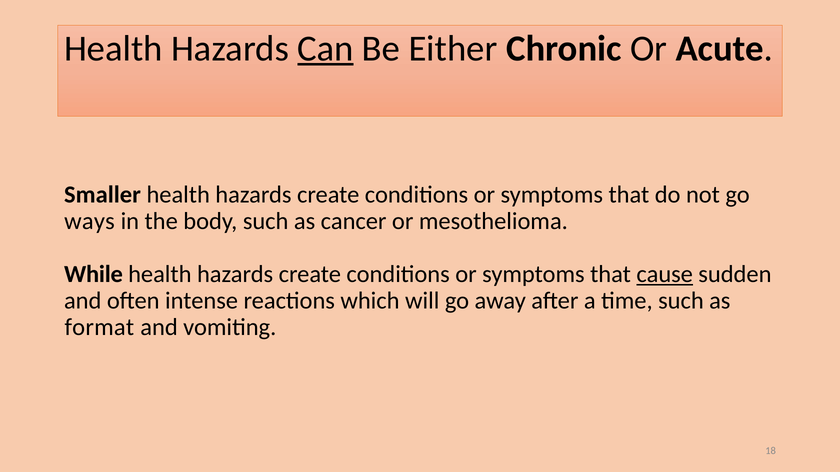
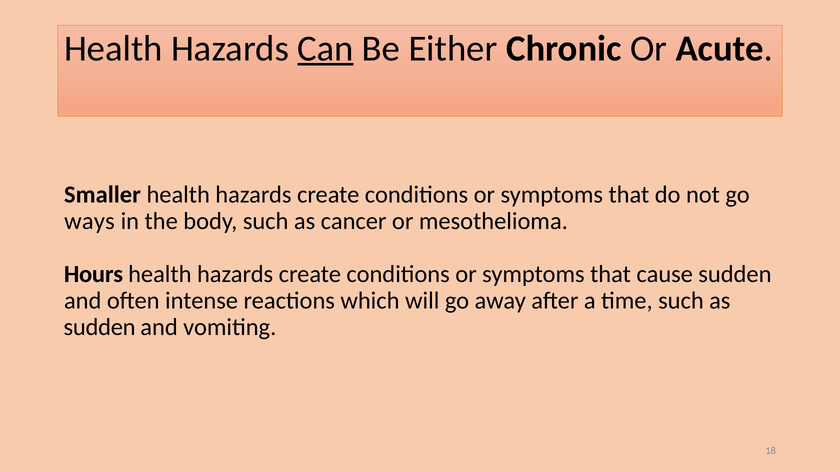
While: While -> Hours (93, 274)
cause underline: present -> none (665, 274)
format: format -> sudden (100, 327)
